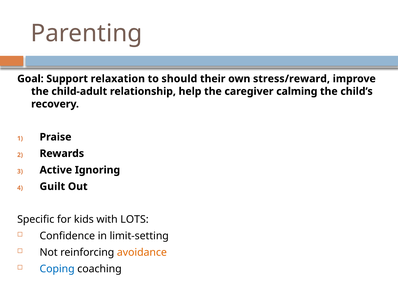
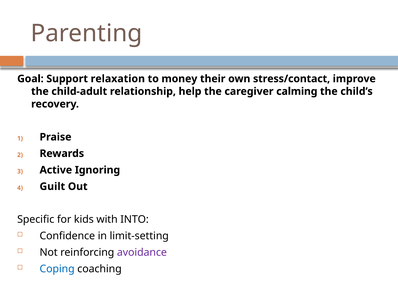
should: should -> money (179, 79)
stress/reward: stress/reward -> stress/contact (292, 79)
LOTS: LOTS -> INTO (135, 219)
avoidance colour: orange -> purple (142, 252)
